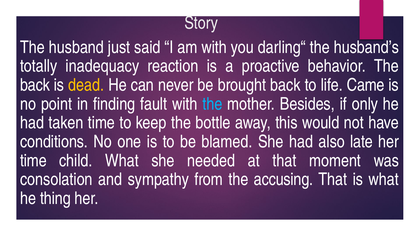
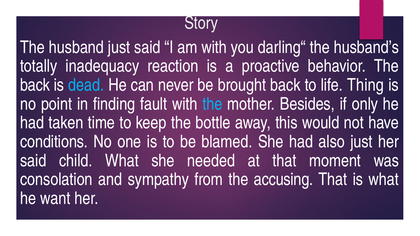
dead colour: yellow -> light blue (86, 85)
Came: Came -> Thing (366, 85)
also late: late -> just (361, 142)
time: time -> said (33, 161)
thing: thing -> want (55, 199)
